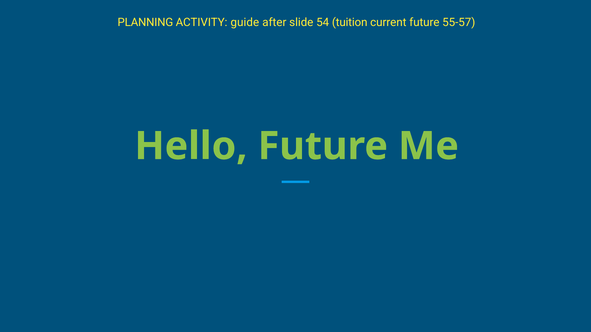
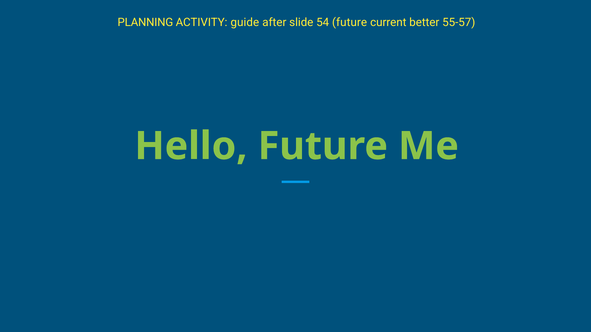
54 tuition: tuition -> future (350, 22)
current future: future -> better (424, 22)
